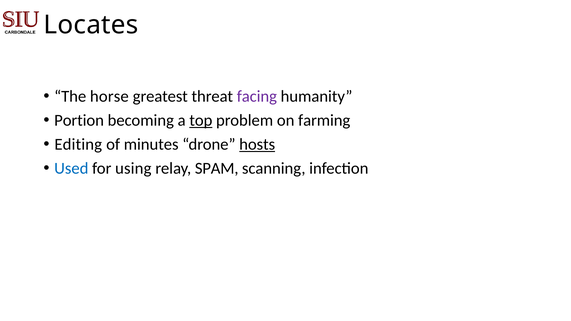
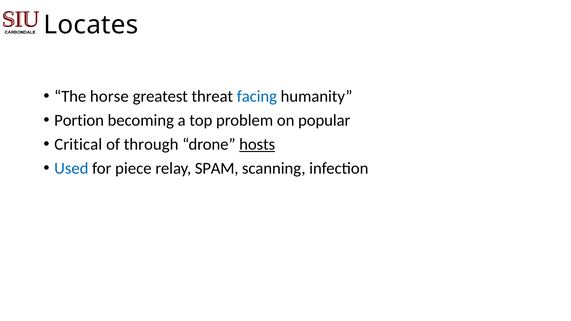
facing colour: purple -> blue (257, 97)
top underline: present -> none (201, 120)
farming: farming -> popular (324, 120)
Editing: Editing -> Critical (78, 144)
minutes: minutes -> through (151, 144)
using: using -> piece (133, 168)
